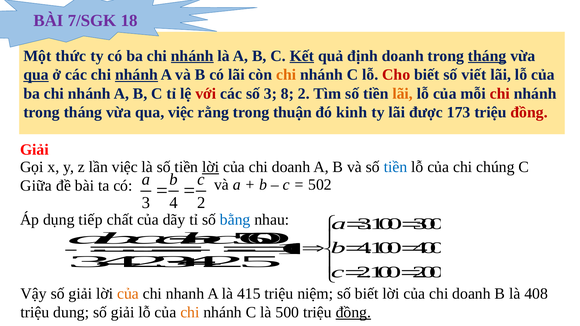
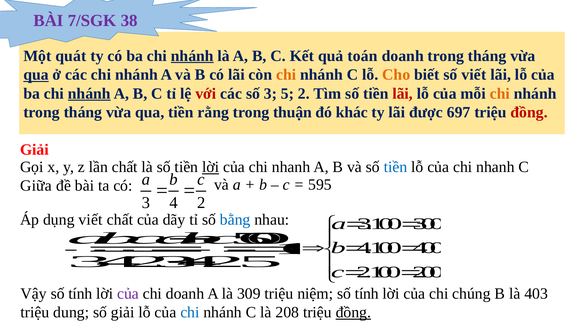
18: 18 -> 38 (129, 21)
thức: thức -> quát (71, 56)
Kết underline: present -> none (302, 56)
định: định -> toán (363, 56)
tháng underline: present -> none (487, 56)
nhánh underline: present -> none (136, 75)
Cho colour: red -> orange (396, 75)
nhánh underline: none -> present (89, 94)
8: 8 -> 5 (287, 94)
lãi colour: orange -> red (403, 94)
chi colour: red -> orange (500, 94)
qua việc: việc -> tiền (181, 112)
kinh: kinh -> khác (352, 112)
173: 173 -> 697 (459, 112)
lần việc: việc -> chất (125, 167)
doanh: doanh -> nhanh (291, 167)
lỗ của chi chúng: chúng -> nhanh (495, 167)
502: 502 -> 595 (320, 185)
dụng tiếp: tiếp -> viết (91, 220)
Vậy số giải: giải -> tính (80, 294)
của colour: orange -> purple (128, 294)
chi nhanh: nhanh -> doanh (185, 294)
415: 415 -> 309 (249, 294)
biết: biết -> tính (367, 294)
doanh: doanh -> chúng (471, 294)
408: 408 -> 403 (536, 294)
chi colour: orange -> blue (190, 313)
là 500: 500 -> 208 (287, 313)
